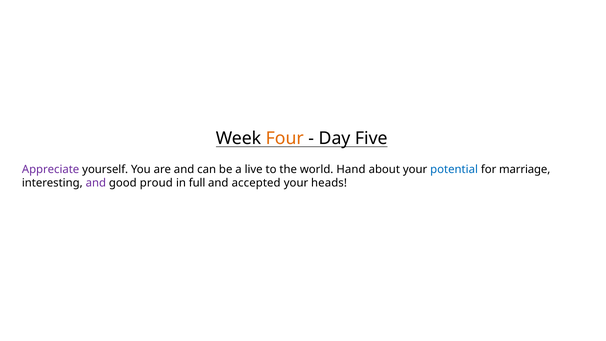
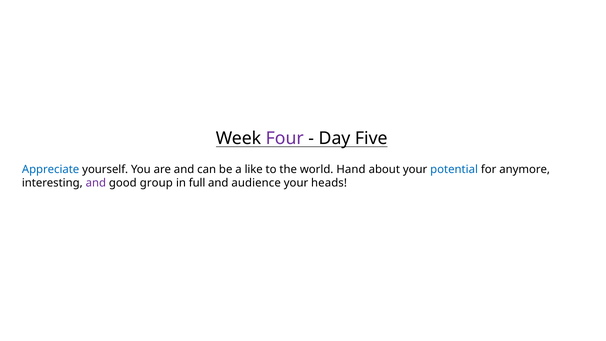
Four colour: orange -> purple (285, 139)
Appreciate colour: purple -> blue (51, 169)
live: live -> like (254, 169)
marriage: marriage -> anymore (525, 169)
proud: proud -> group (156, 183)
accepted: accepted -> audience (256, 183)
